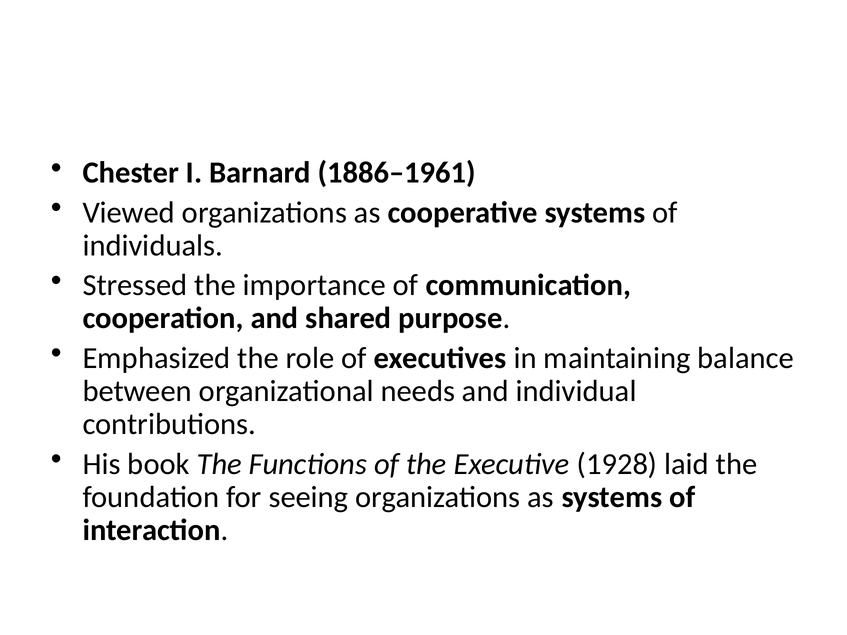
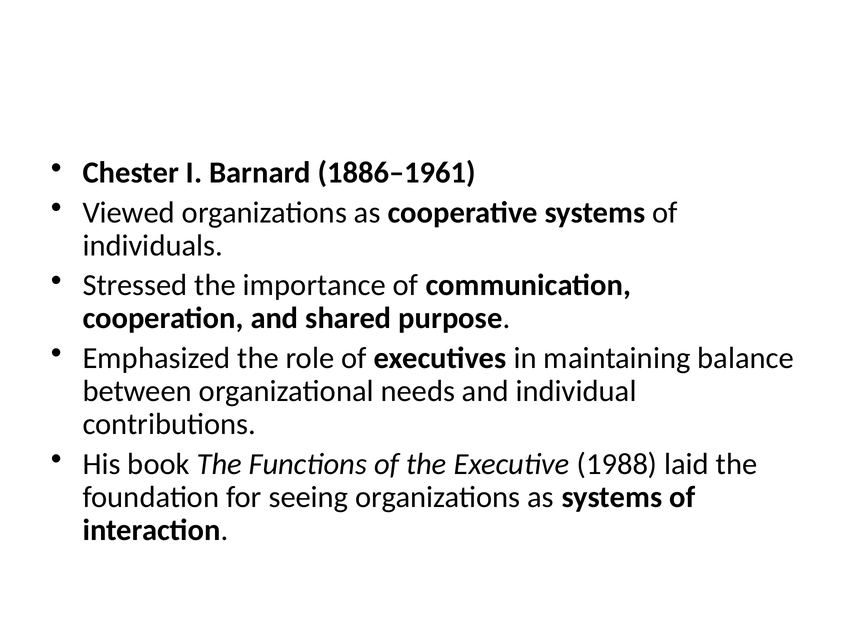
1928: 1928 -> 1988 (617, 464)
